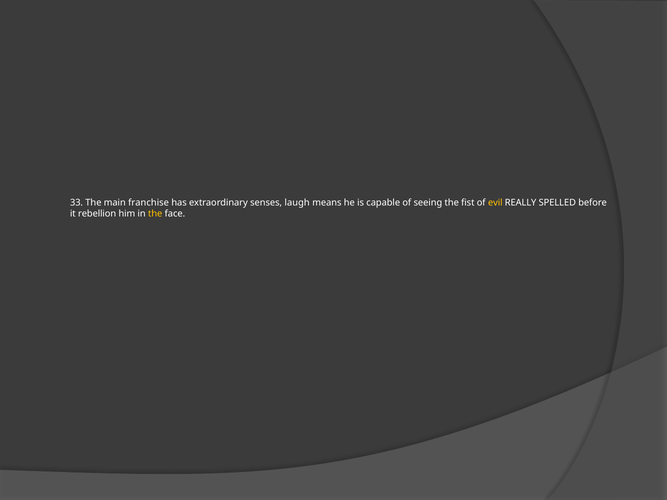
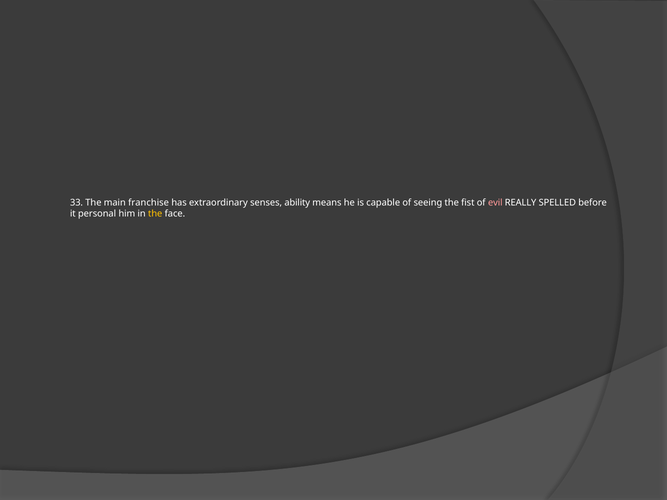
laugh: laugh -> ability (297, 203)
evil colour: yellow -> pink (495, 203)
rebellion: rebellion -> personal (97, 214)
